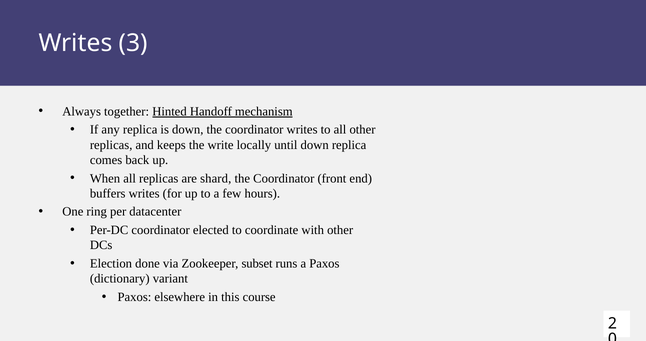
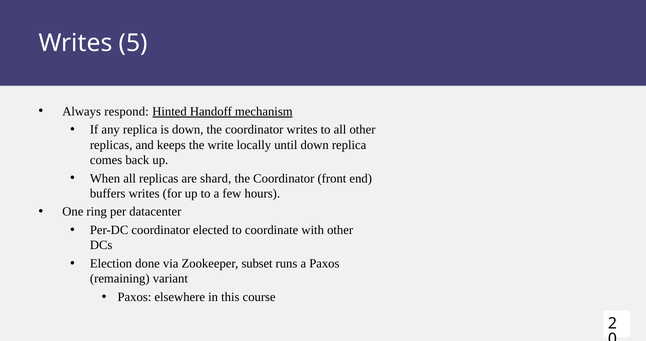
3: 3 -> 5 (133, 43)
together: together -> respond (127, 111)
dictionary: dictionary -> remaining (120, 279)
